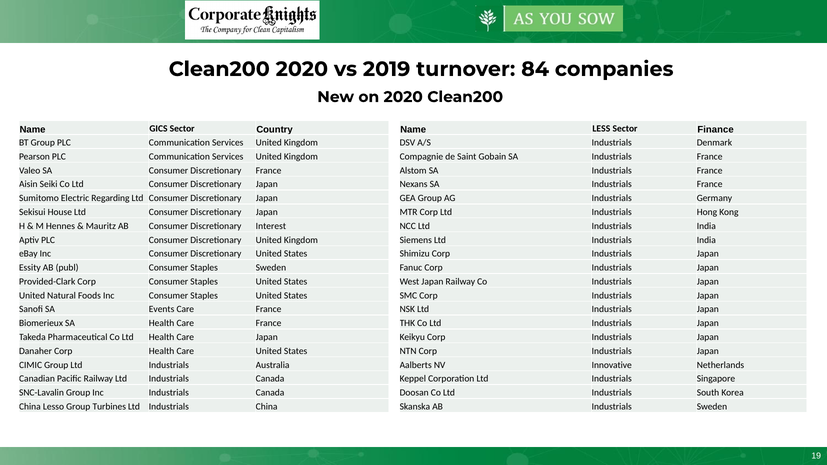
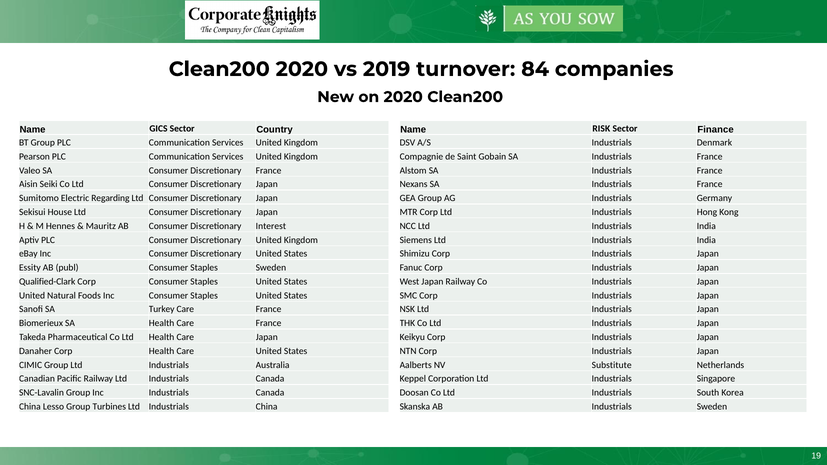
LESS: LESS -> RISK (601, 129)
Provided-Clark: Provided-Clark -> Qualified-Clark (47, 282)
Events: Events -> Turkey (162, 309)
Innovative: Innovative -> Substitute (612, 365)
